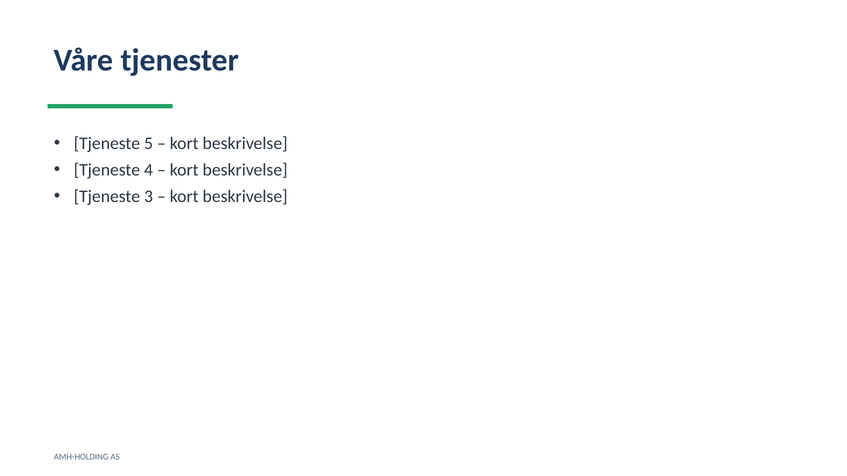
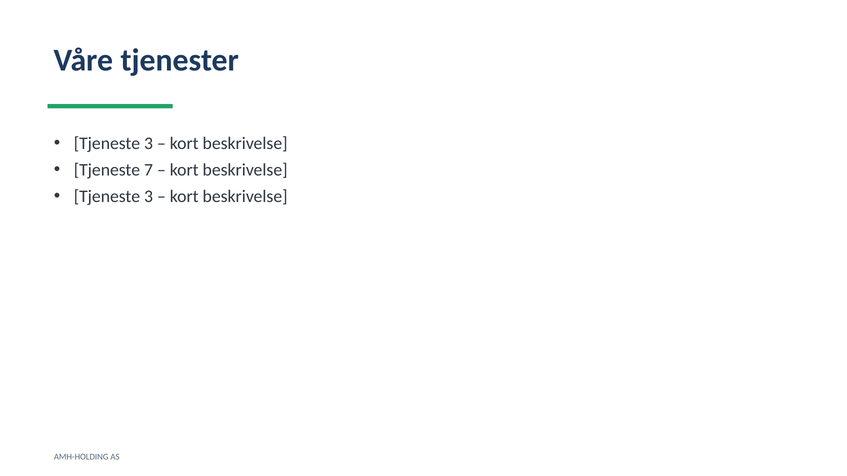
5: 5 -> 3 (148, 143)
4: 4 -> 7 (148, 170)
